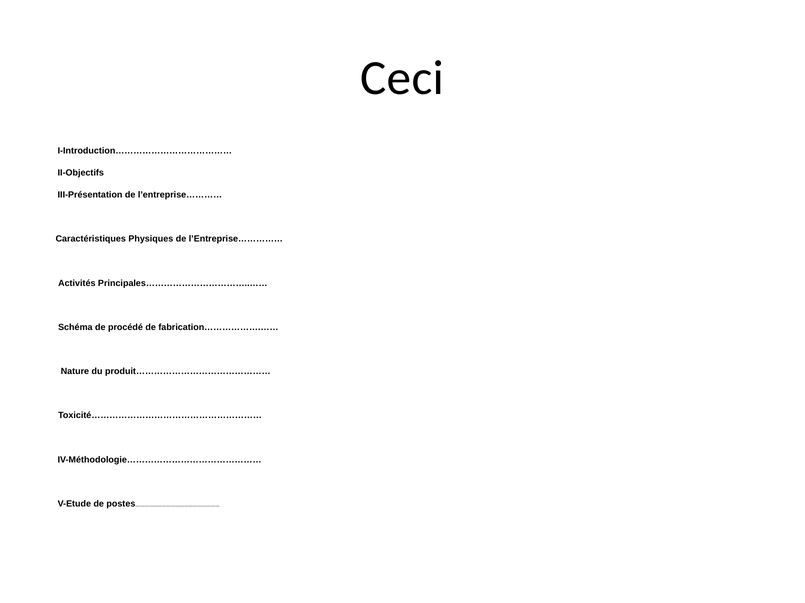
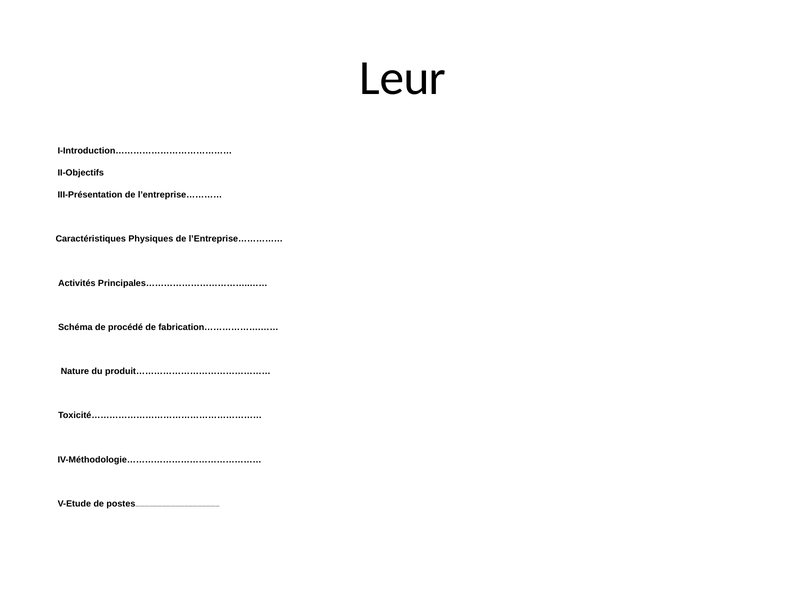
Ceci: Ceci -> Leur (403, 78)
